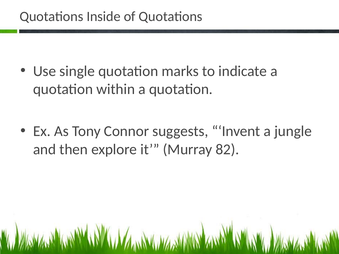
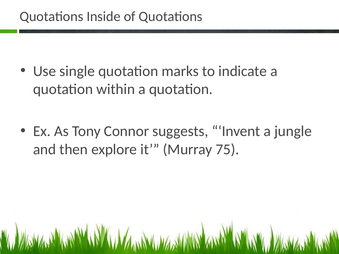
82: 82 -> 75 (227, 149)
